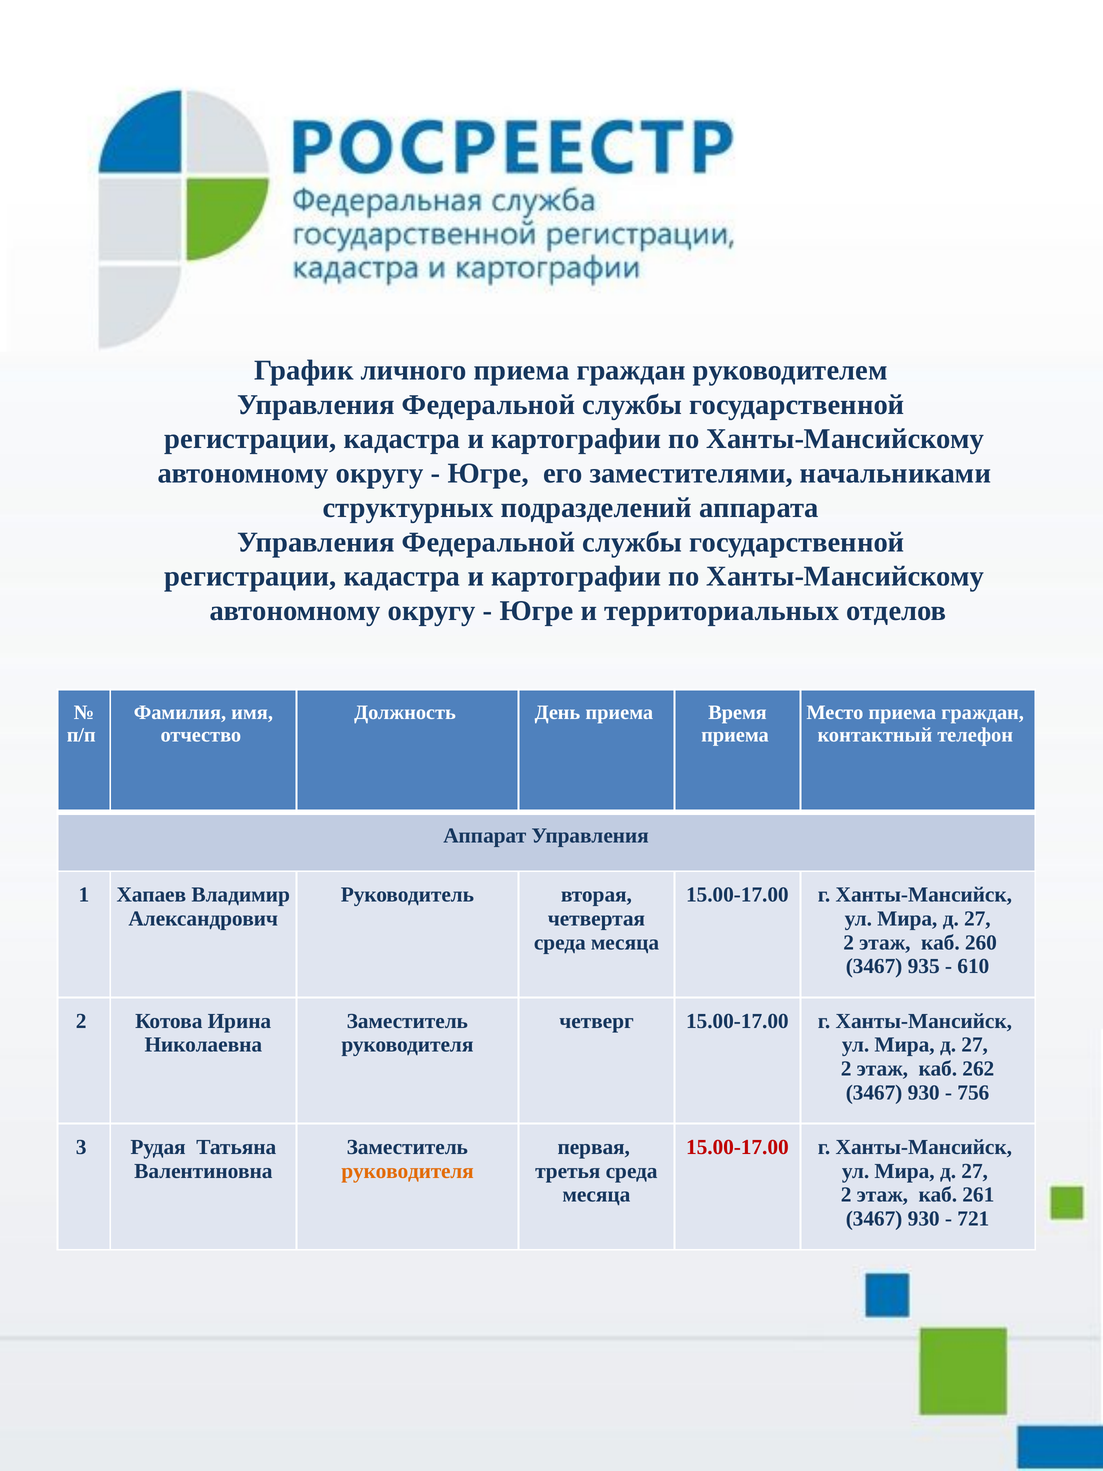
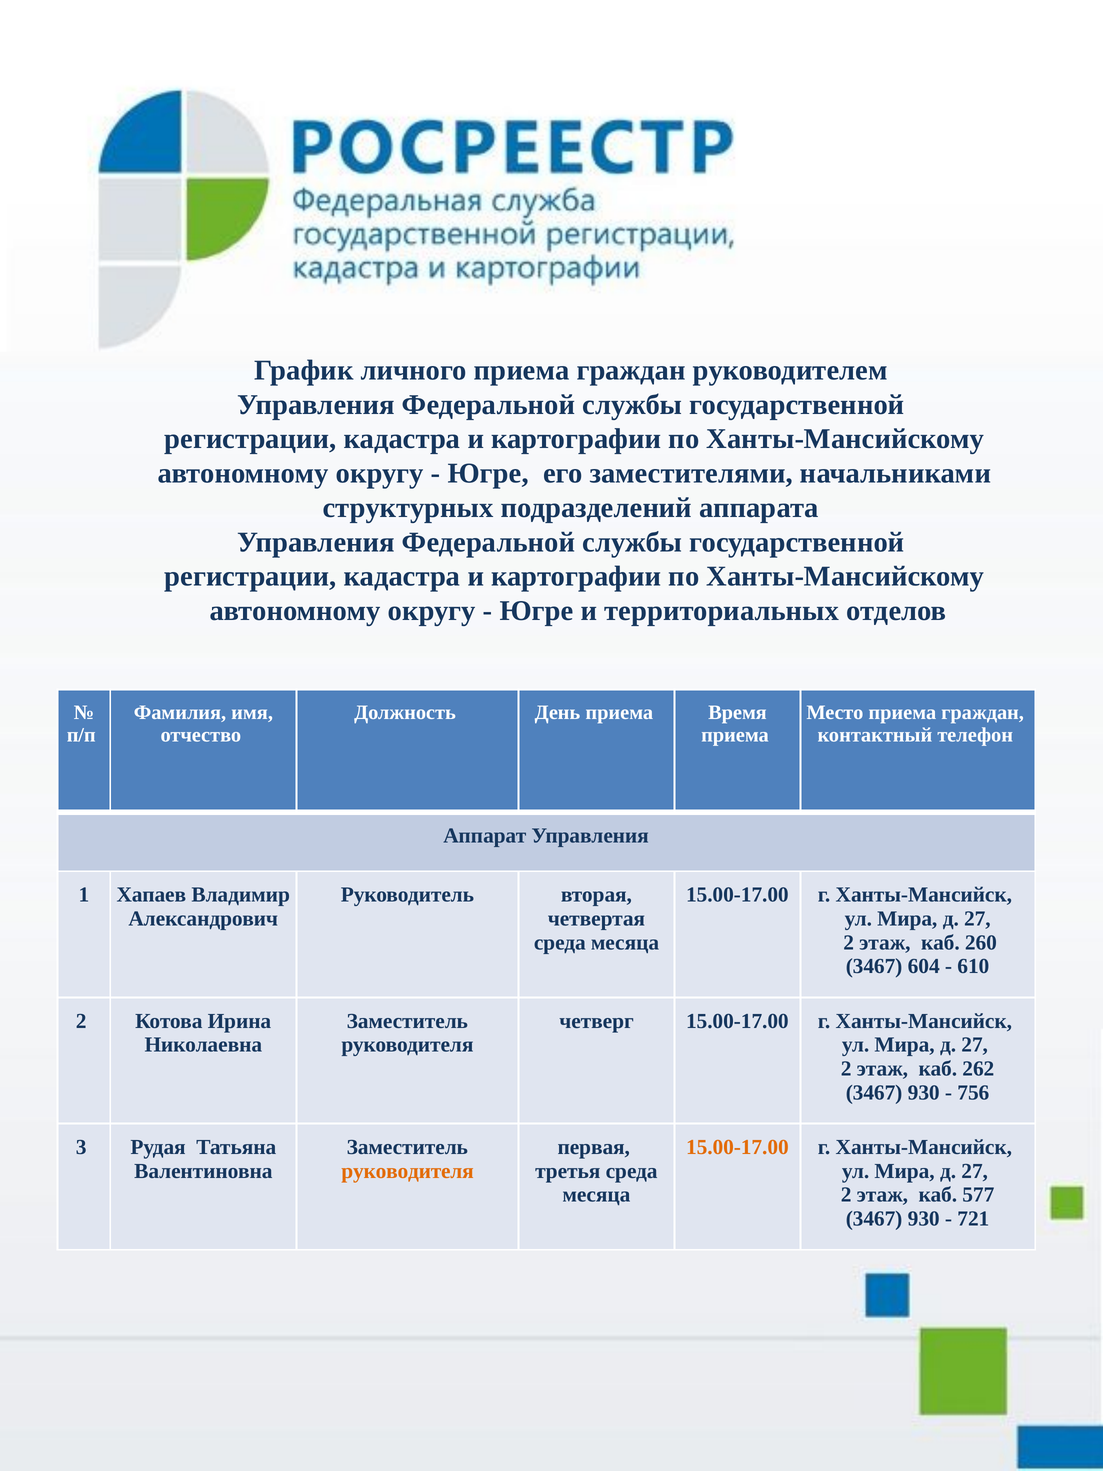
935: 935 -> 604 (924, 966)
15.00-17.00 colour: red -> orange (737, 1147)
261: 261 -> 577 (978, 1195)
